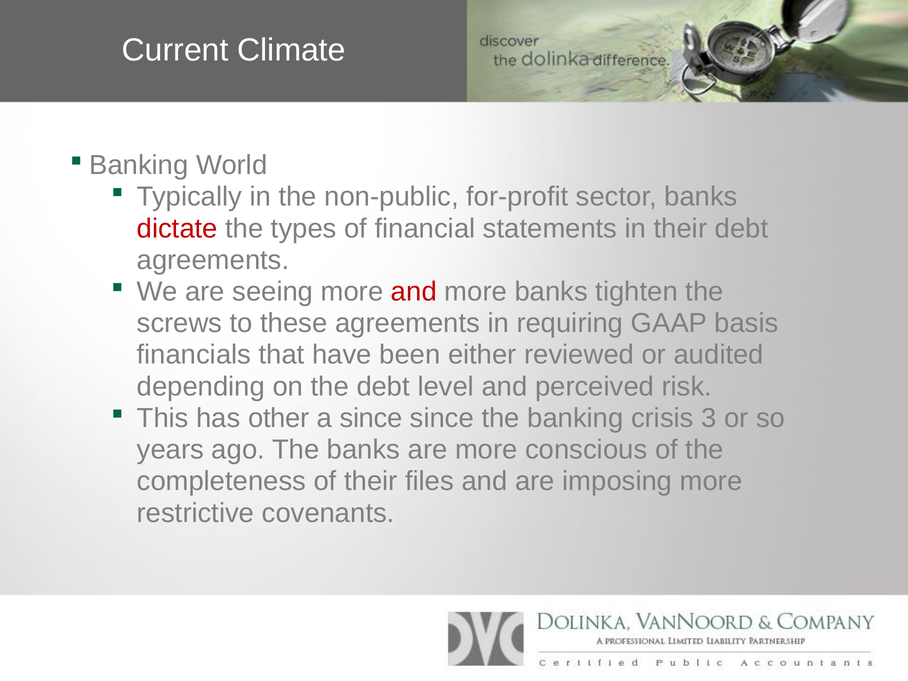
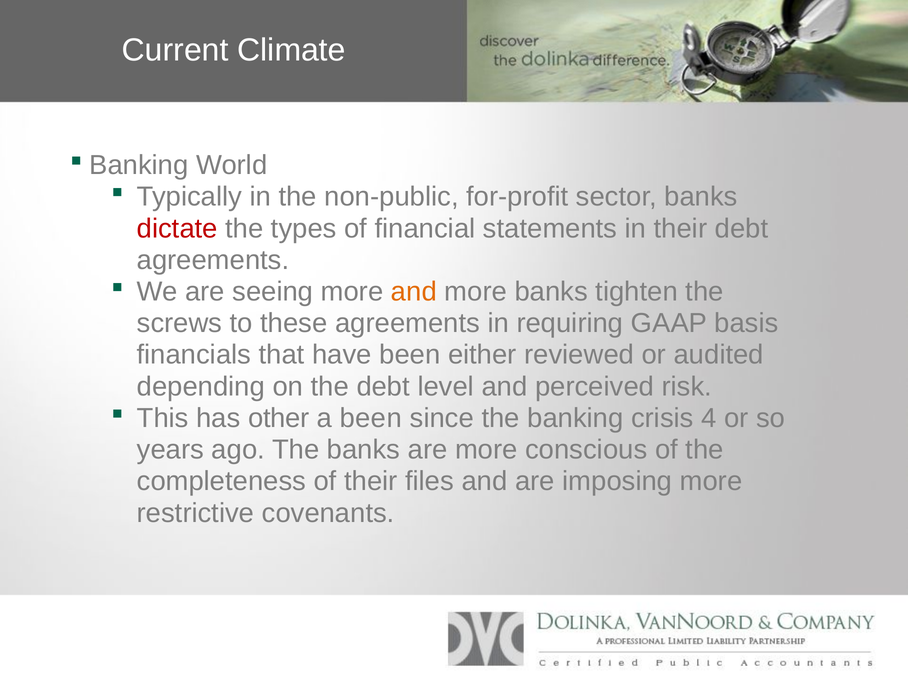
and colour: red -> orange (414, 292)
a since: since -> been (371, 418)
3: 3 -> 4 (709, 418)
